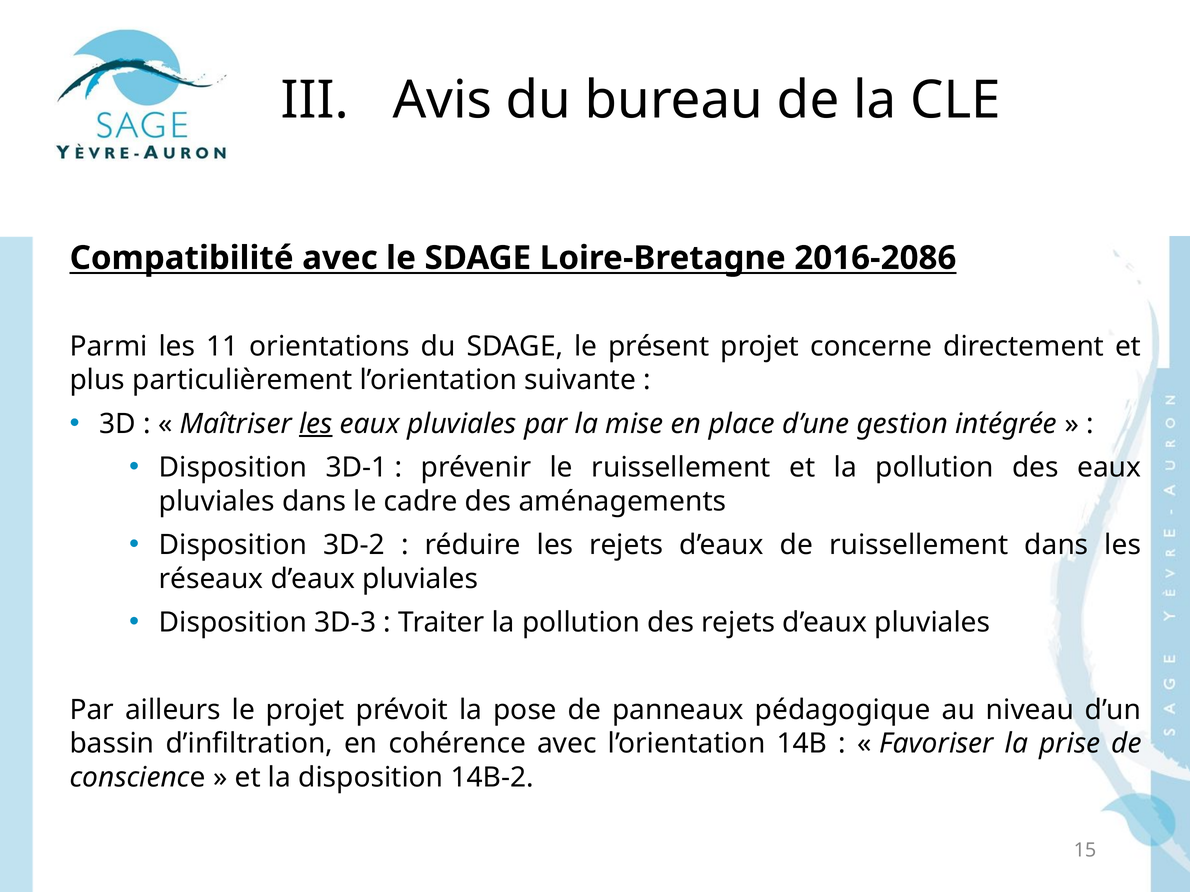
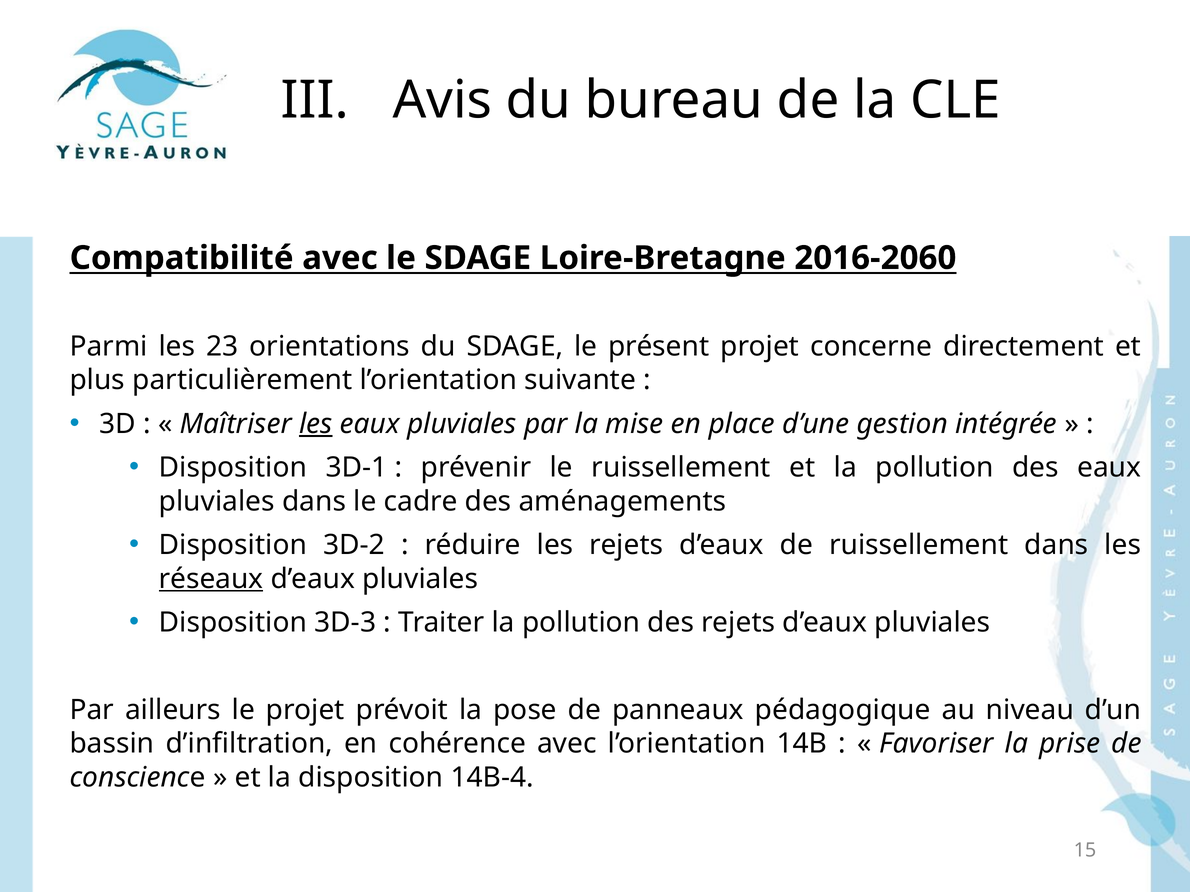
2016-2086: 2016-2086 -> 2016-2060 (875, 258)
11: 11 -> 23 (222, 347)
réseaux underline: none -> present (211, 579)
14B-2: 14B-2 -> 14B-4 (492, 778)
